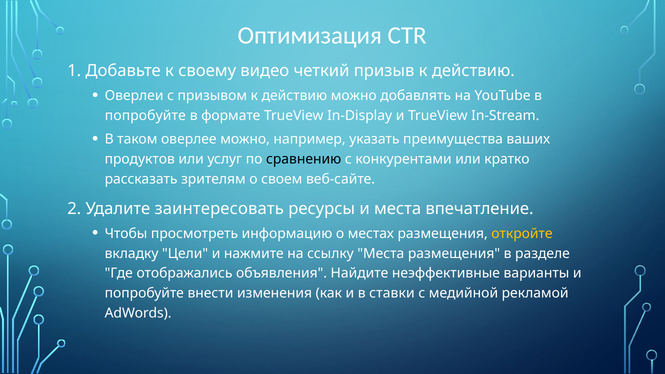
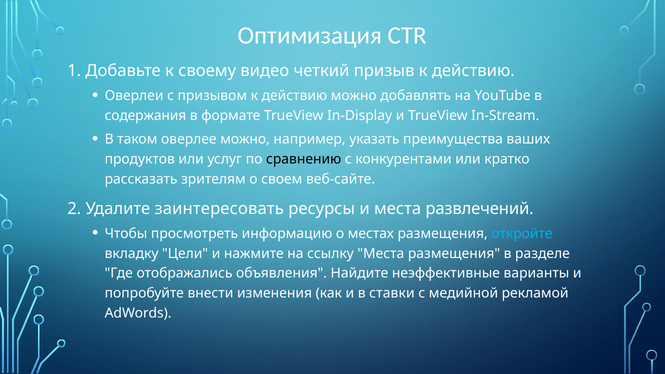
попробуйте: попробуйте -> содержания (145, 116)
впечатление: впечатление -> развлечений (480, 209)
откройте colour: yellow -> light blue (522, 234)
